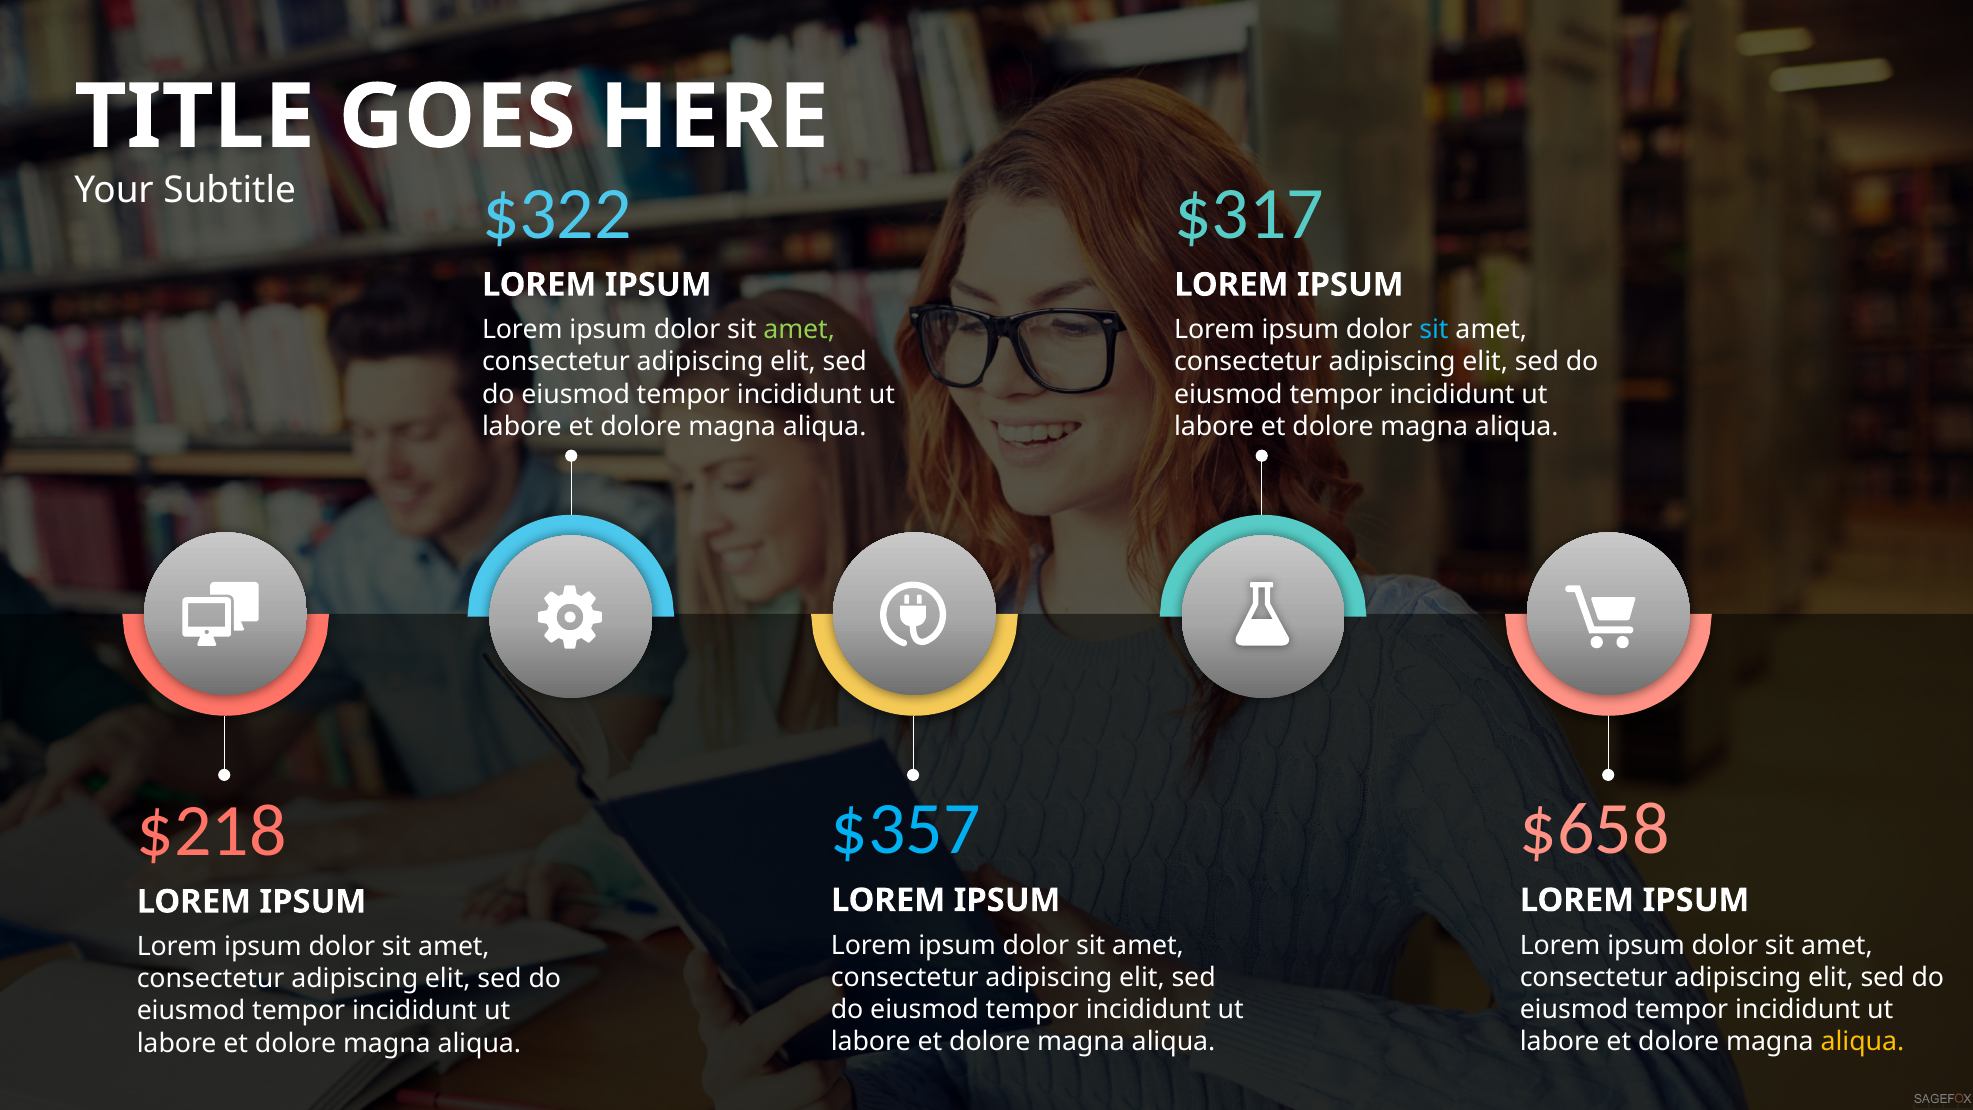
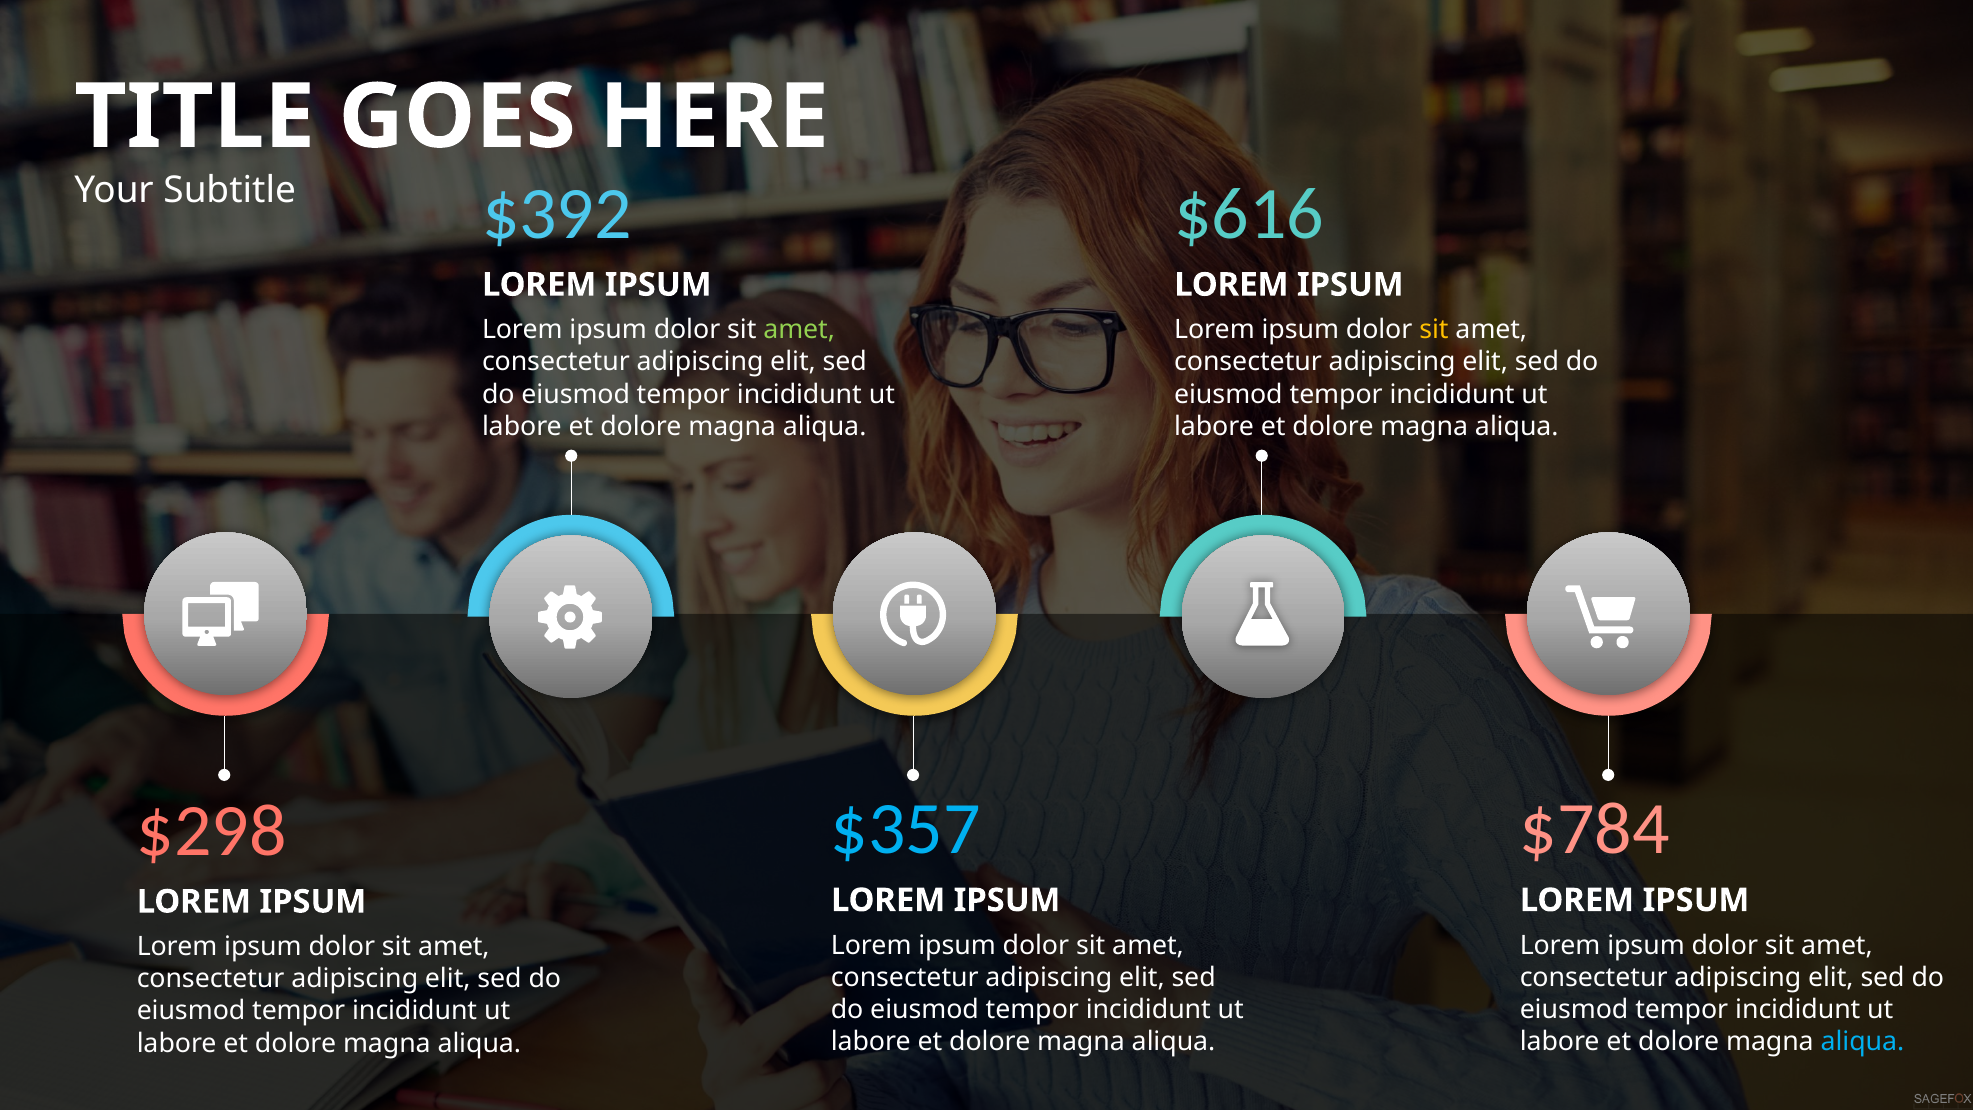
$322: $322 -> $392 (557, 214)
$317: $317 -> $616 (1249, 214)
sit colour: light blue -> yellow (1434, 330)
$658: $658 -> $784 (1595, 829)
$218: $218 -> $298 (212, 830)
aliqua colour: yellow -> light blue (1862, 1042)
